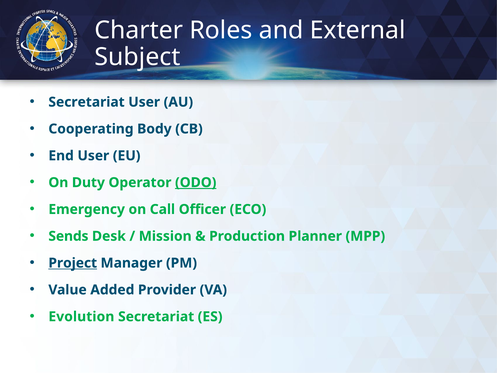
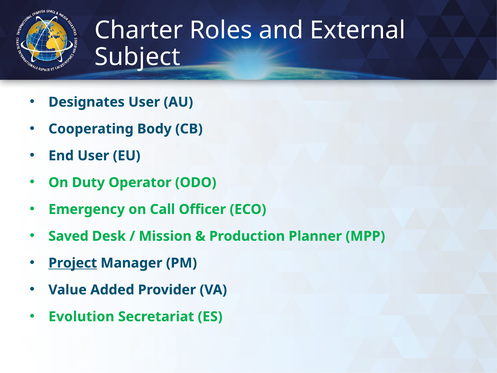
Secretariat: Secretariat -> Designates (87, 102)
ODO underline: present -> none (196, 182)
Sends: Sends -> Saved (68, 236)
